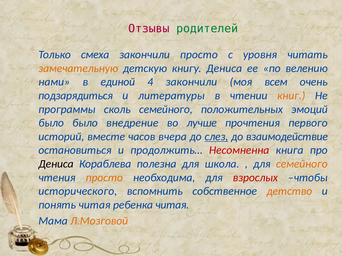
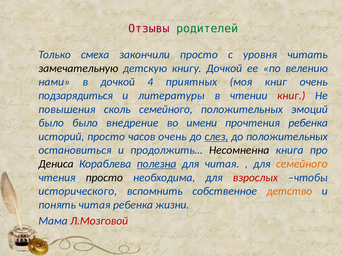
замечательную colour: orange -> black (78, 68)
книгу Дениса: Дениса -> Дочкой (224, 68)
в единой: единой -> дочкой (118, 82)
4 закончили: закончили -> приятных (191, 82)
моя всем: всем -> книг (276, 82)
книг colour: orange -> red (291, 96)
программы: программы -> повышения (67, 109)
лучше: лучше -> имени (202, 123)
прочтения первого: первого -> ребенка (308, 123)
историй вместе: вместе -> просто (106, 137)
часов вчера: вчера -> очень (172, 137)
до взаимодействие: взаимодействие -> положительных (287, 137)
Несомненна colour: red -> black (239, 151)
полезна underline: none -> present (157, 164)
для школа: школа -> читая (222, 164)
просто colour: orange -> black (104, 178)
ребенка читая: читая -> жизни (172, 205)
Л.Мозговой colour: orange -> red (99, 221)
